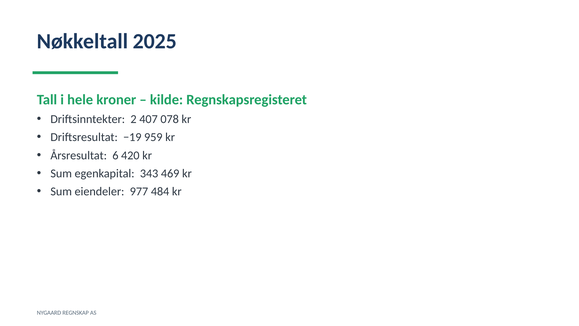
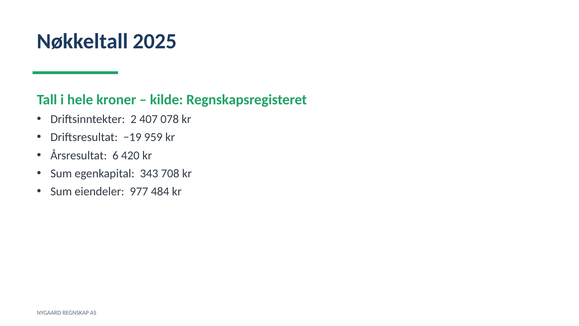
469: 469 -> 708 (170, 173)
